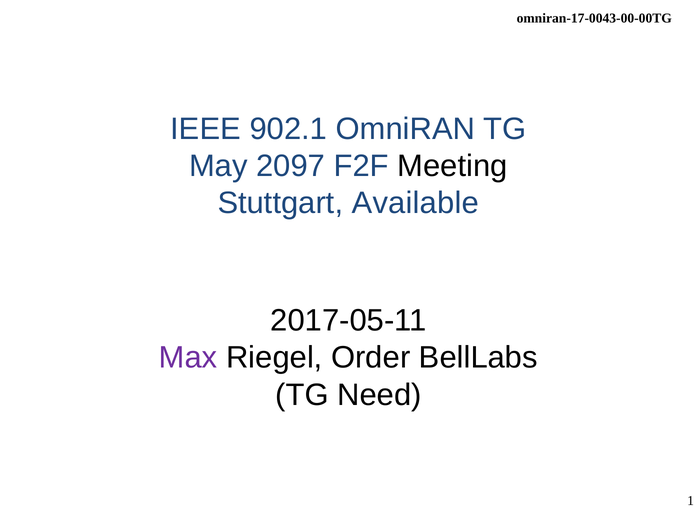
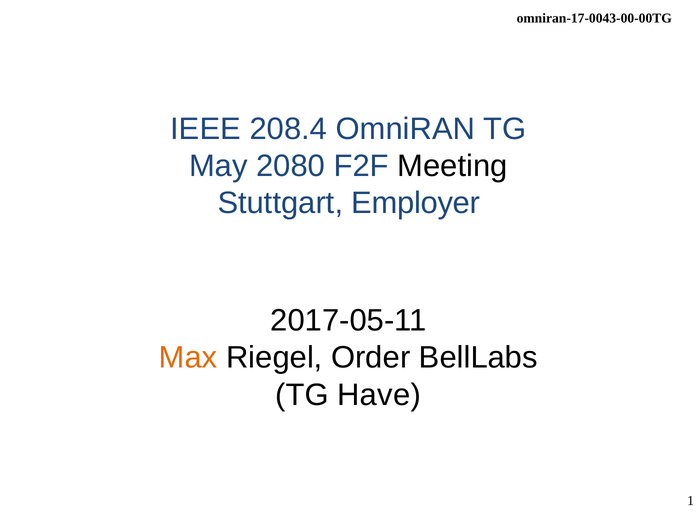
902.1: 902.1 -> 208.4 (288, 129)
2097: 2097 -> 2080 (291, 166)
Available: Available -> Employer (416, 203)
Max colour: purple -> orange (188, 358)
Need: Need -> Have (379, 395)
